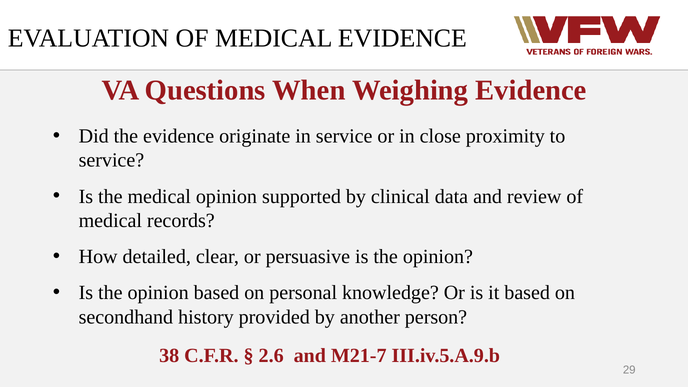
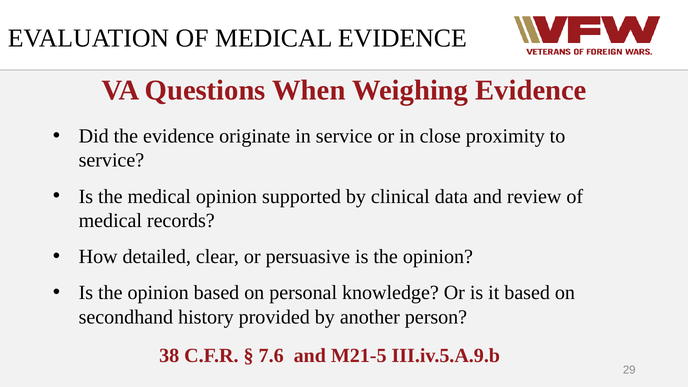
2.6: 2.6 -> 7.6 (271, 355)
M21-7: M21-7 -> M21-5 (359, 355)
